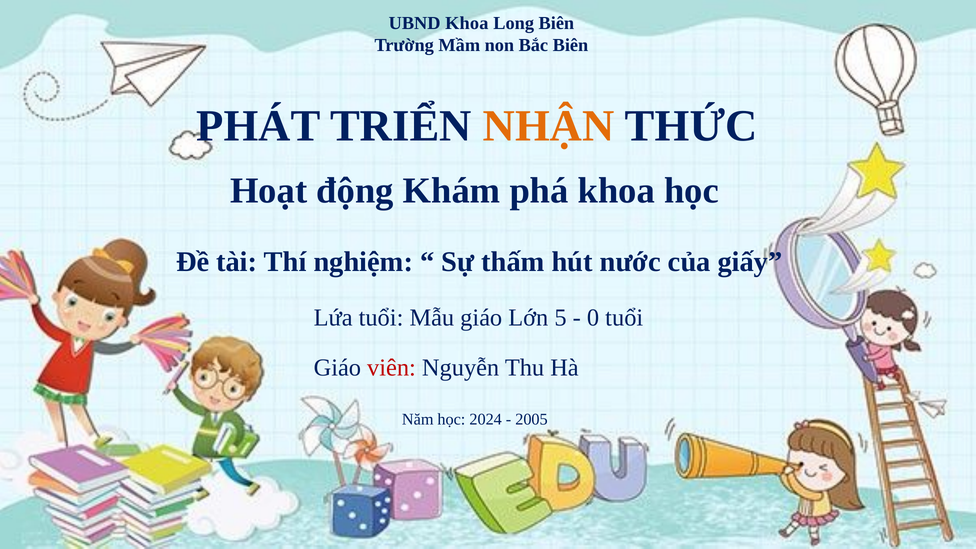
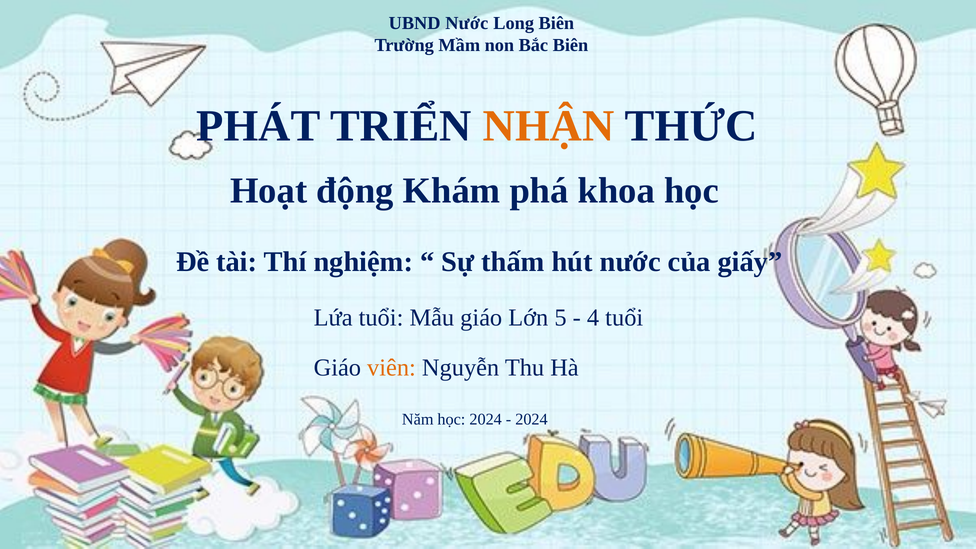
UBND Khoa: Khoa -> Nước (467, 23)
0: 0 -> 4 (593, 318)
viên colour: red -> orange (391, 368)
2005: 2005 -> 2024 (532, 420)
